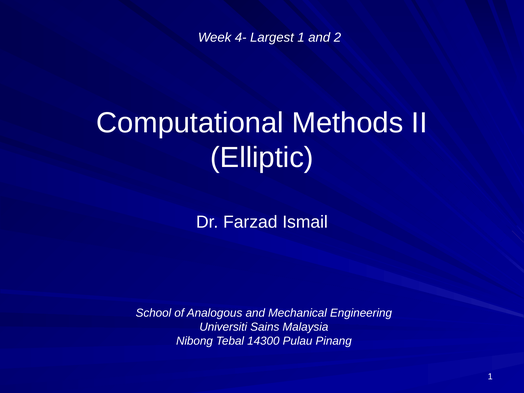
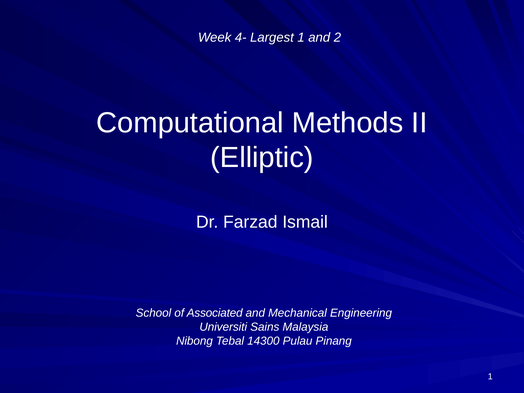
Analogous: Analogous -> Associated (215, 313)
